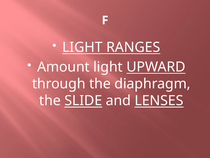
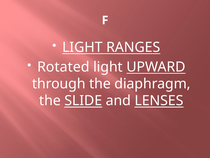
Amount: Amount -> Rotated (63, 67)
